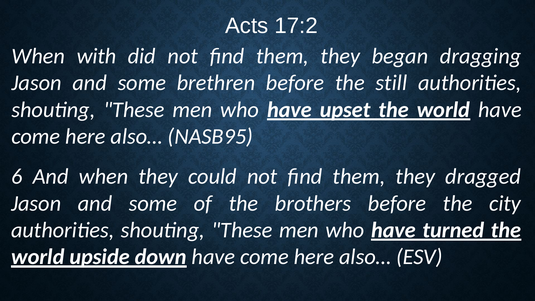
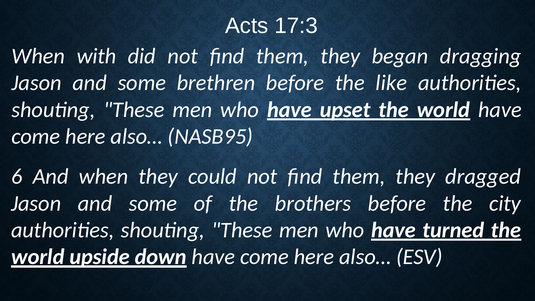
17:2: 17:2 -> 17:3 (296, 26)
still: still -> like (391, 83)
